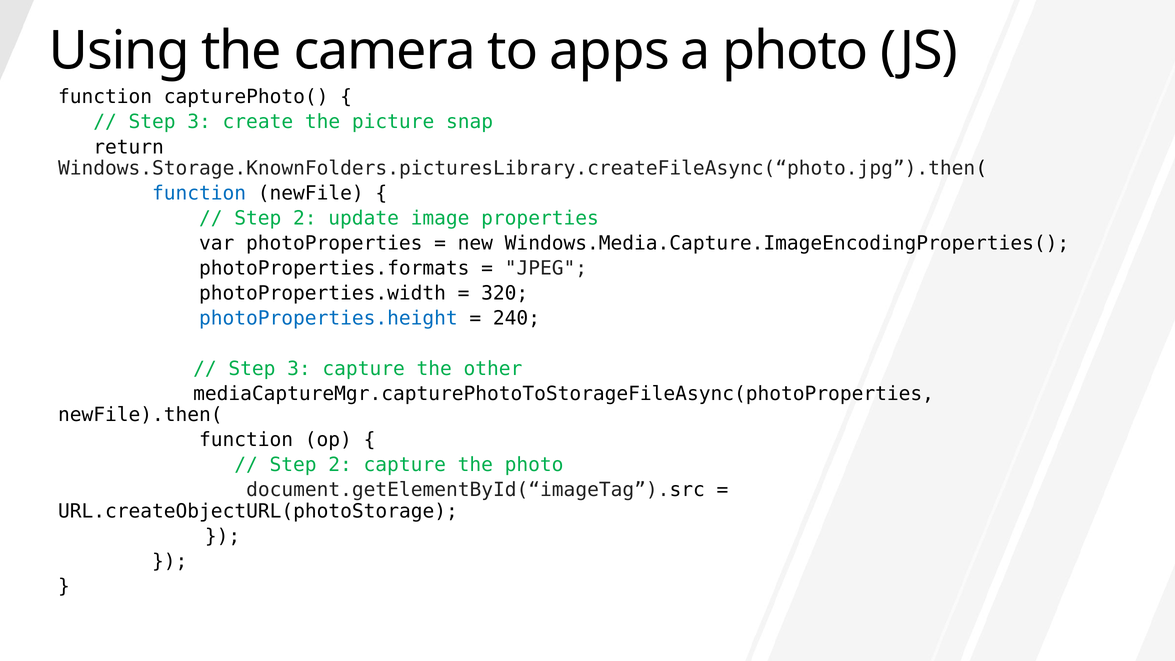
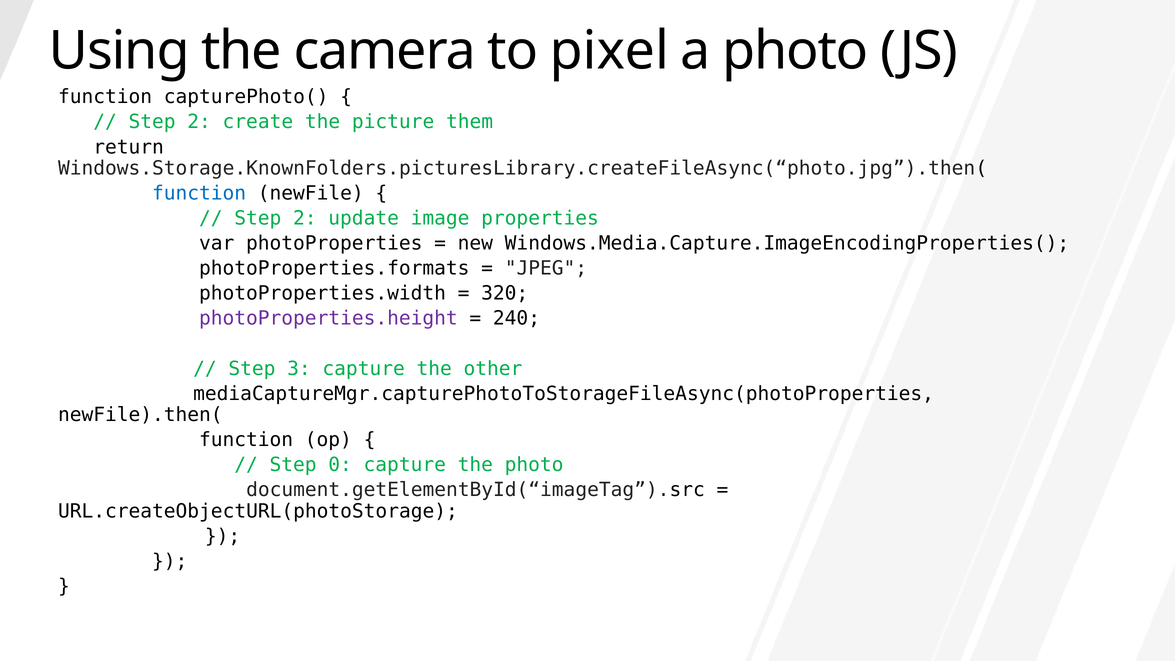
apps: apps -> pixel (609, 51)
3: 3 -> 2 (199, 122)
snap: snap -> them (470, 122)
photoProperties.height colour: blue -> purple (328, 319)
2: 2 -> 0 (340, 465)
